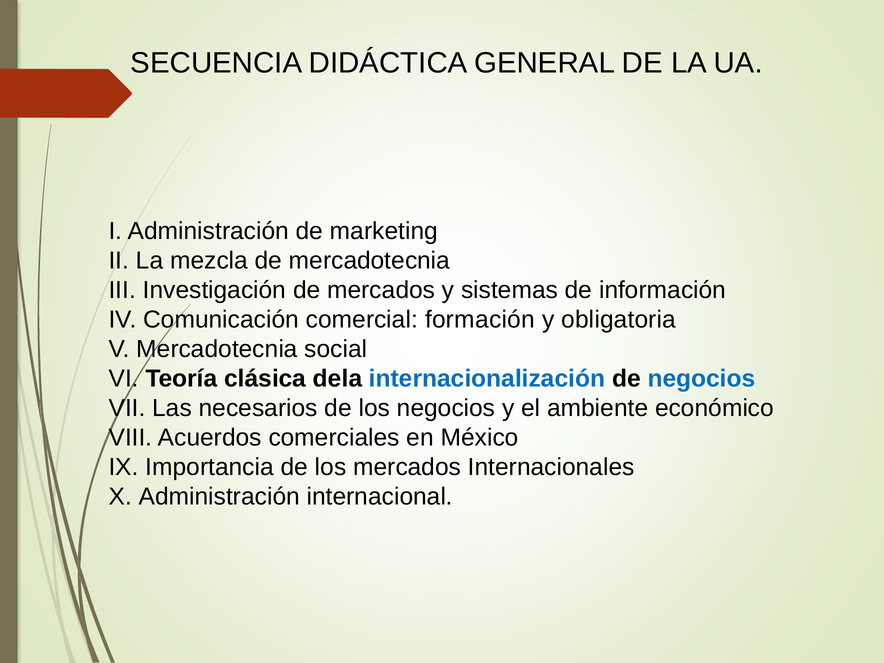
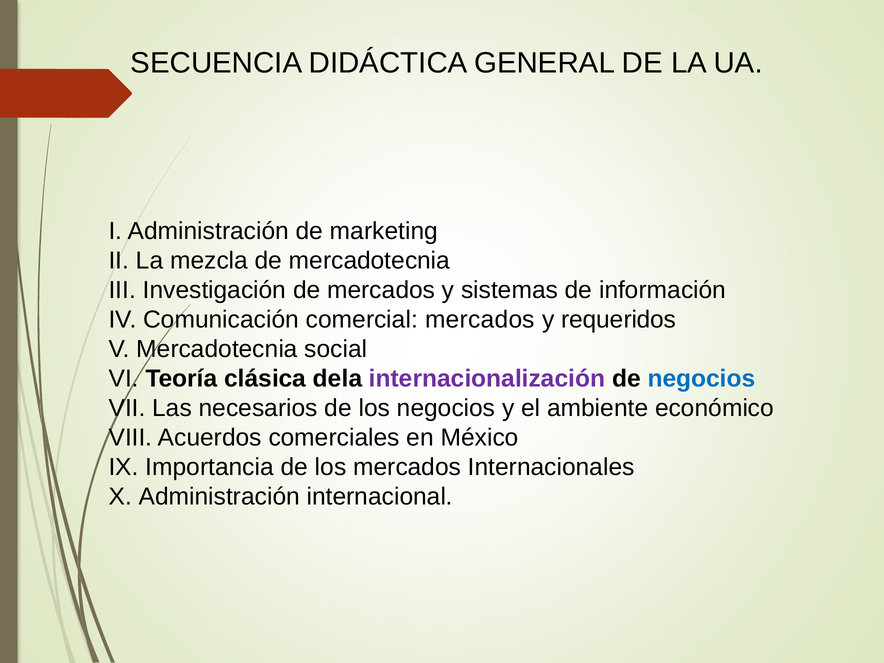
comercial formación: formación -> mercados (480, 320)
obligatoria: obligatoria -> requeridos (619, 320)
internacionalización colour: blue -> purple (487, 379)
